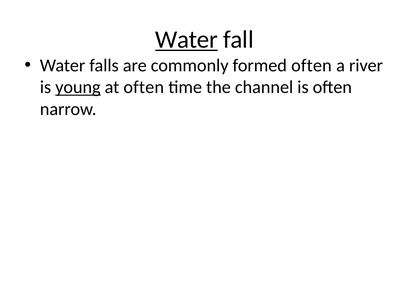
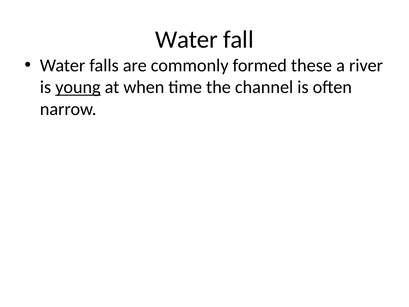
Water underline: present -> none (186, 40)
formed often: often -> these (311, 65)
at often: often -> when (144, 87)
